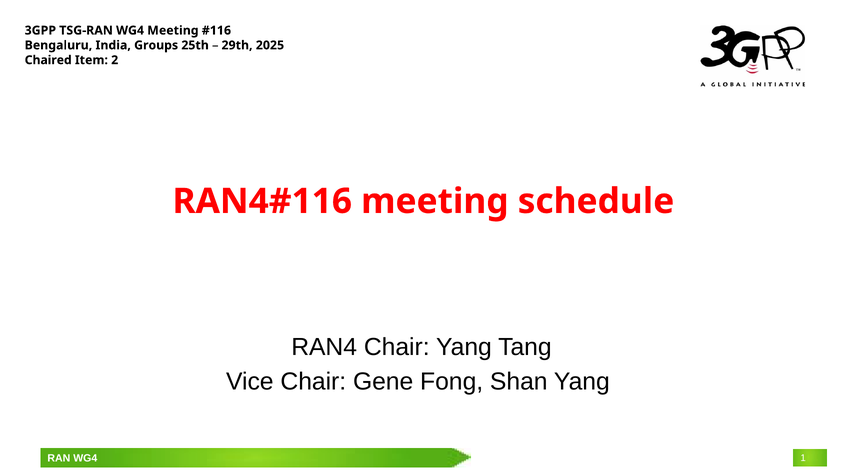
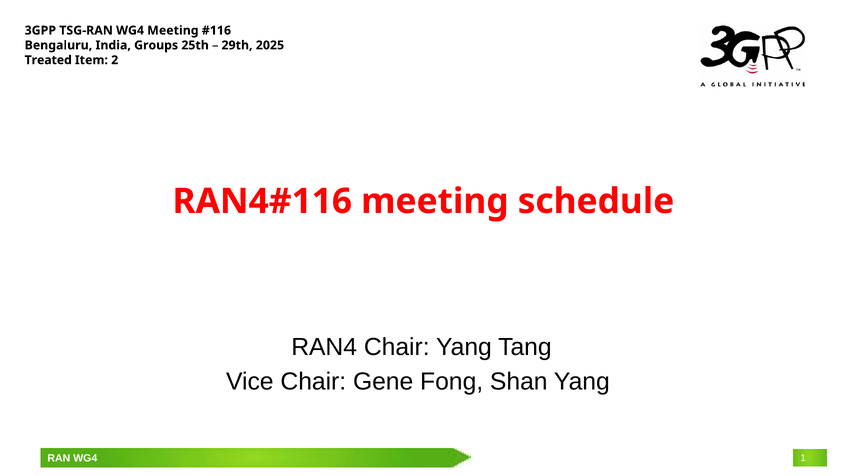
Chaired: Chaired -> Treated (48, 60)
